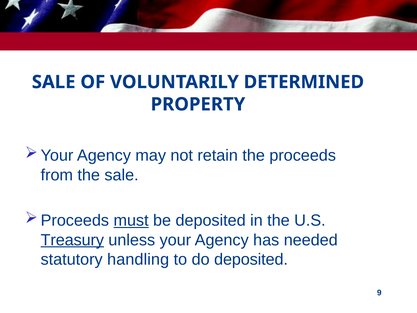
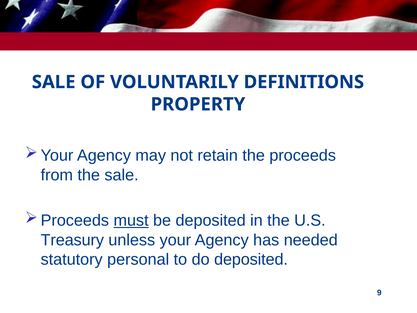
DETERMINED: DETERMINED -> DEFINITIONS (304, 82)
Treasury underline: present -> none (72, 240)
handling: handling -> personal (138, 259)
